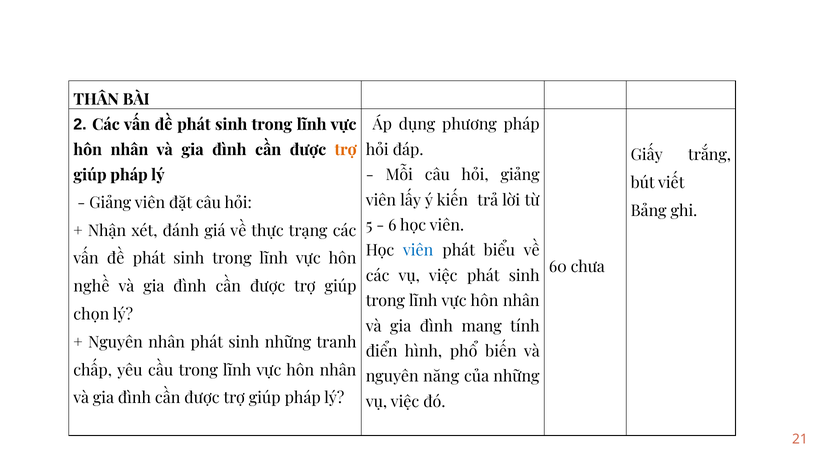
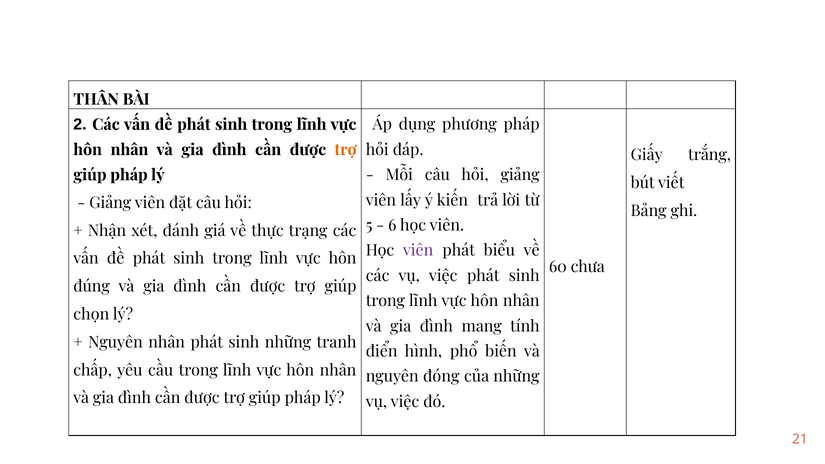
viên colour: blue -> purple (418, 251)
nghề: nghề -> đúng (92, 287)
năng: năng -> đóng (441, 377)
